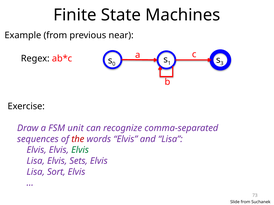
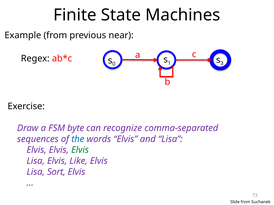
unit: unit -> byte (76, 128)
the colour: red -> blue (78, 139)
Sets: Sets -> Like (79, 161)
